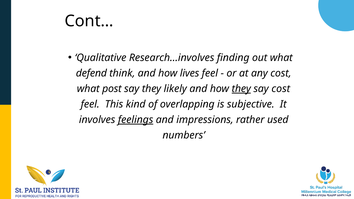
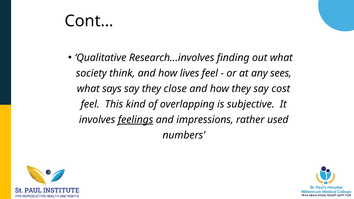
defend: defend -> society (91, 73)
any cost: cost -> sees (281, 73)
post: post -> says (112, 89)
likely: likely -> close (175, 89)
they underline: present -> none (241, 89)
